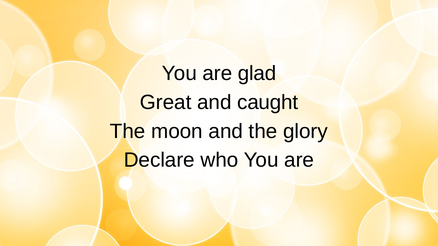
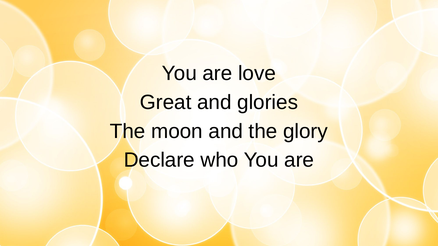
glad: glad -> love (257, 74)
caught: caught -> glories (268, 102)
